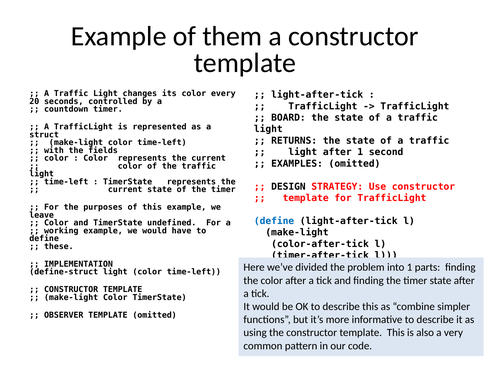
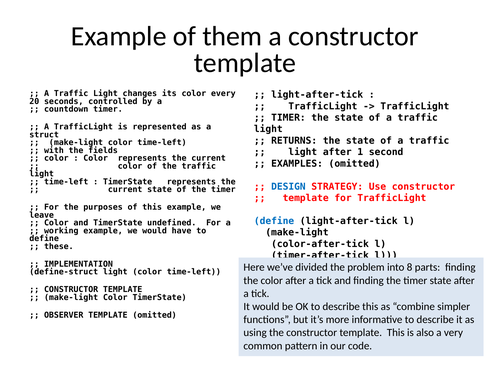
BOARD: BOARD -> TIMER (288, 118)
DESIGN colour: black -> blue (288, 186)
into 1: 1 -> 8 (410, 267)
